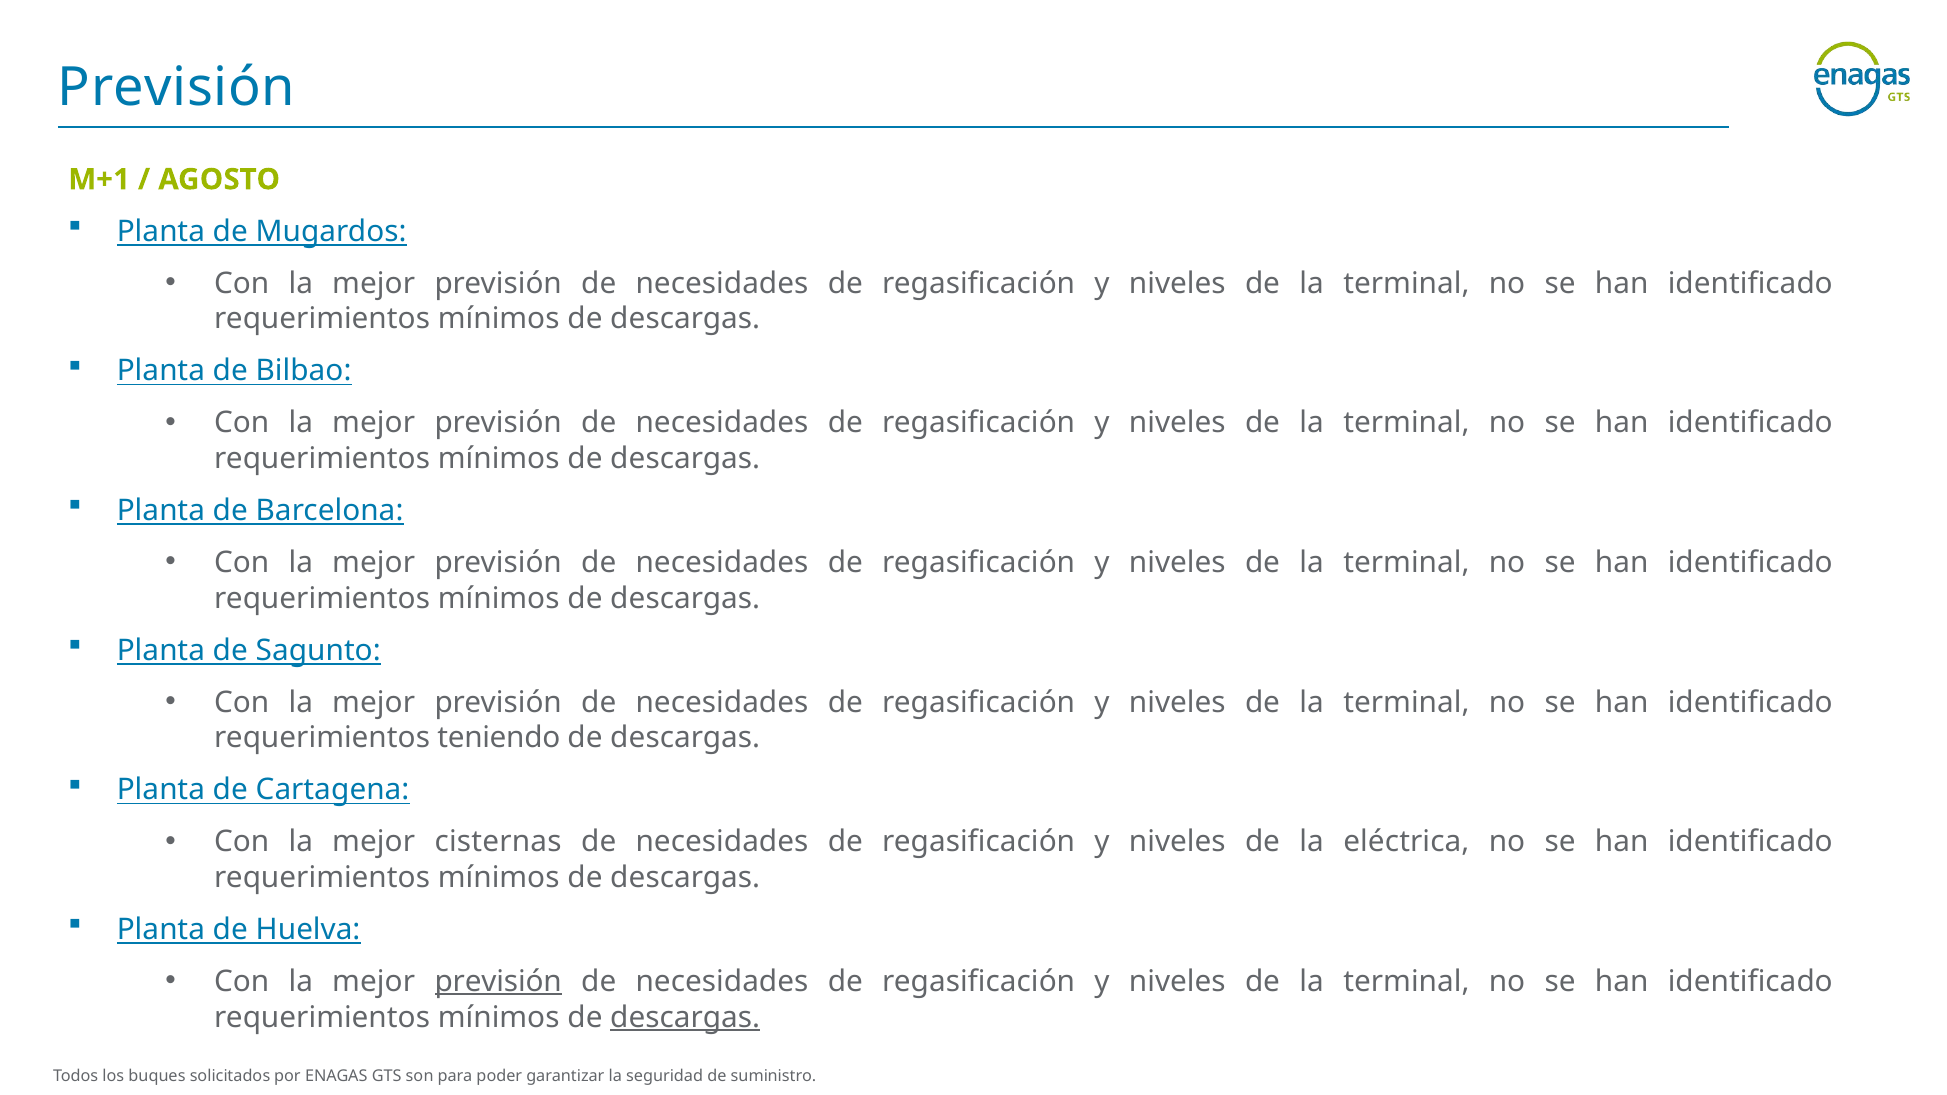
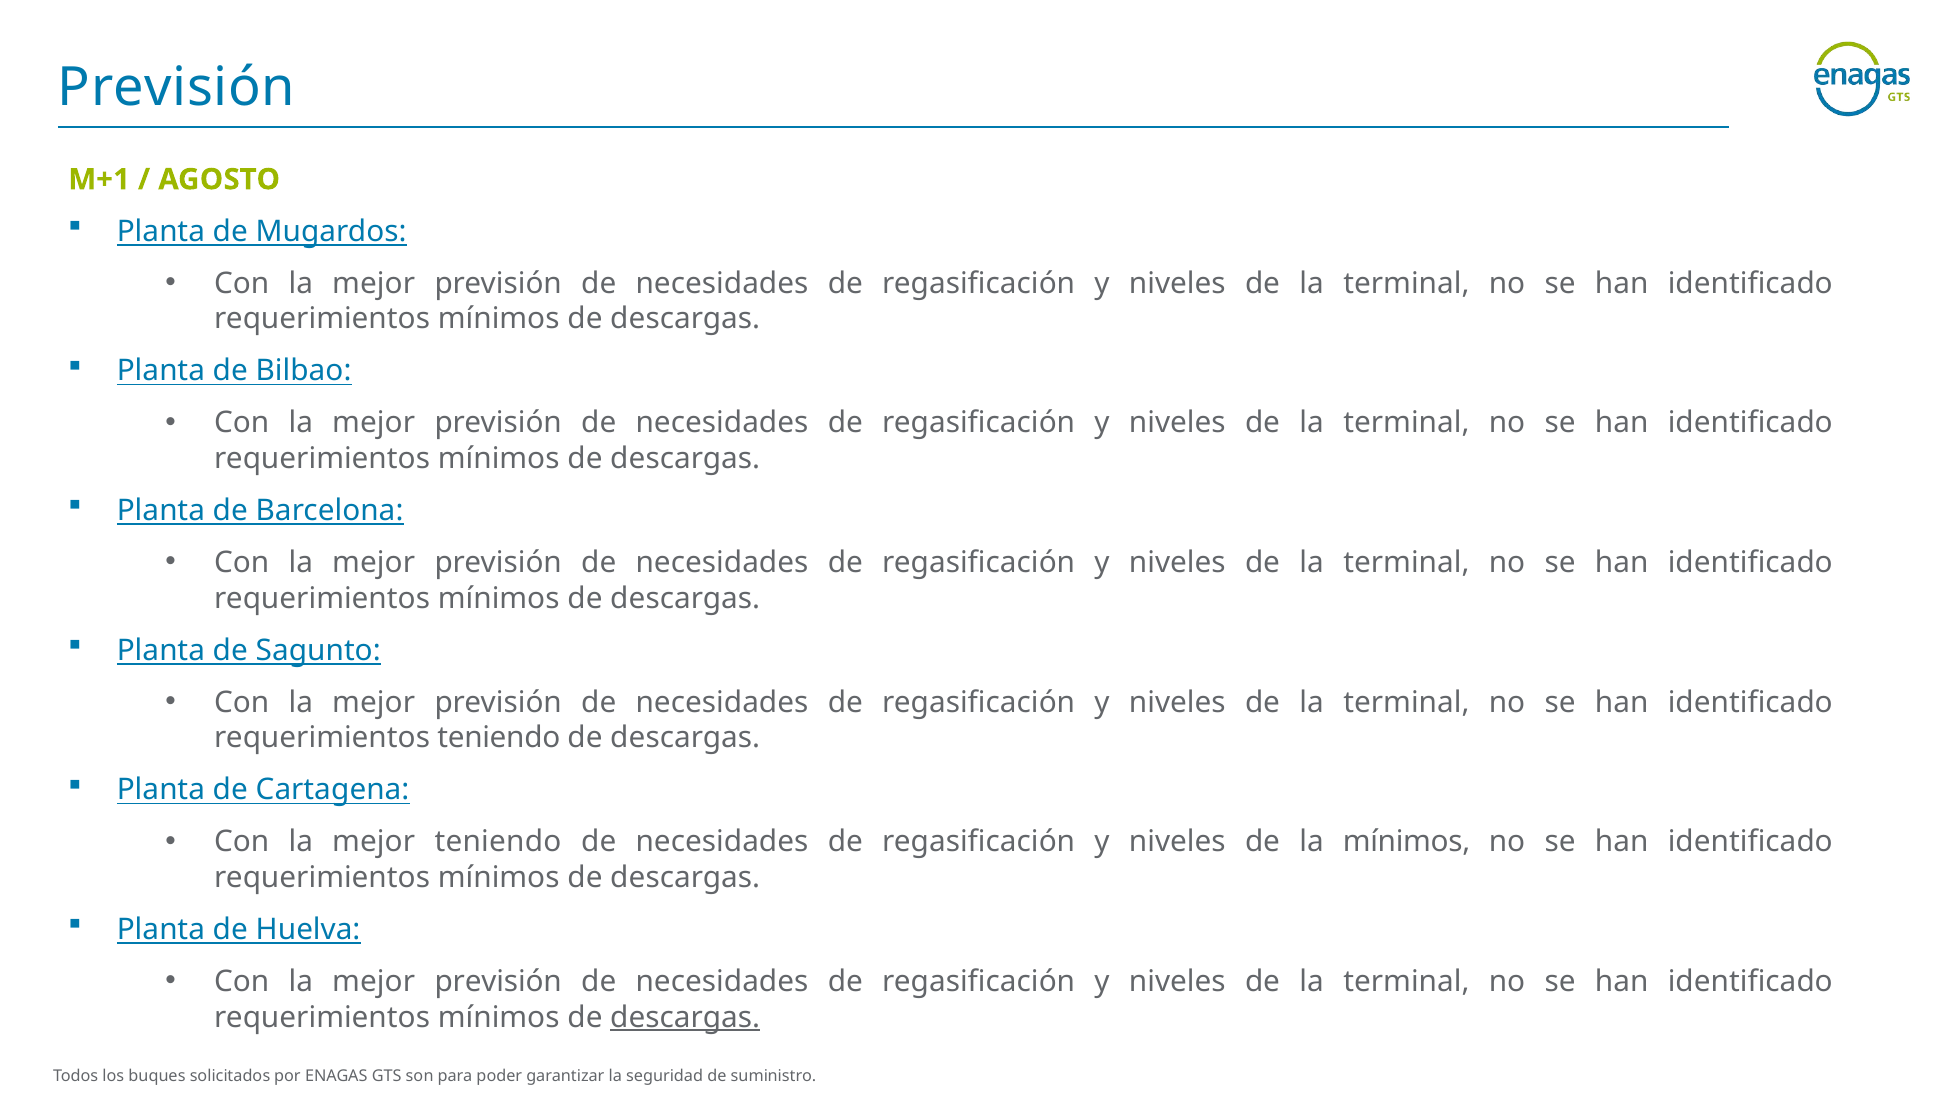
mejor cisternas: cisternas -> teniendo (498, 842)
la eléctrica: eléctrica -> mínimos (1407, 842)
previsión underline: present -> none (498, 982)
